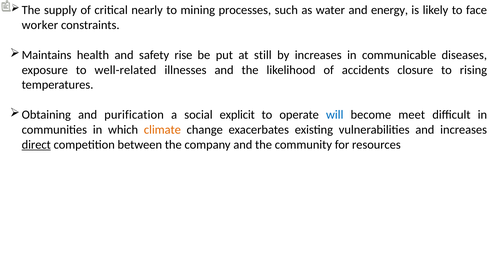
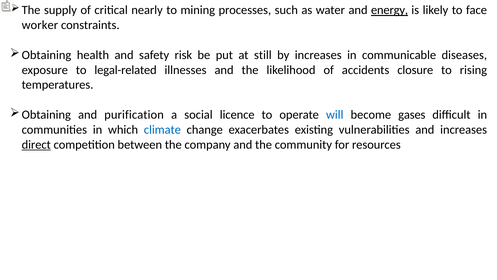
energy underline: none -> present (390, 10)
Maintains: Maintains -> Obtaining (46, 55)
rise: rise -> risk (183, 55)
well-related: well-related -> legal-related (126, 70)
explicit: explicit -> licence (237, 115)
meet: meet -> gases (412, 115)
climate colour: orange -> blue (162, 129)
